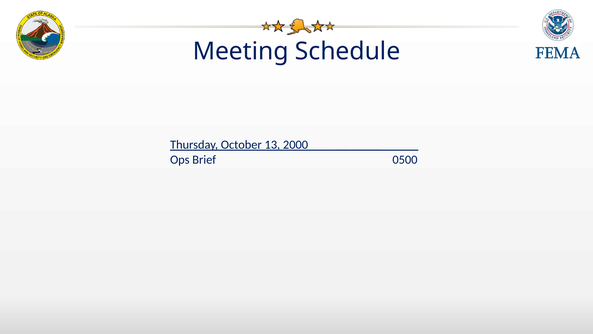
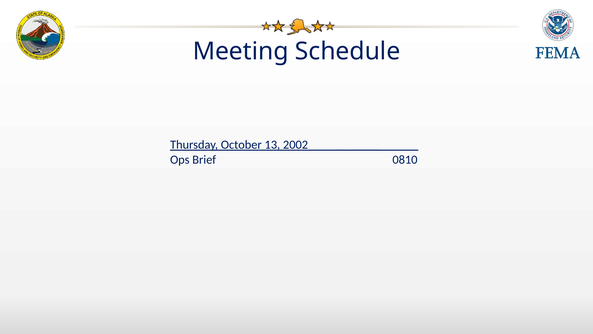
2000: 2000 -> 2002 (296, 145)
0500: 0500 -> 0810 (405, 159)
